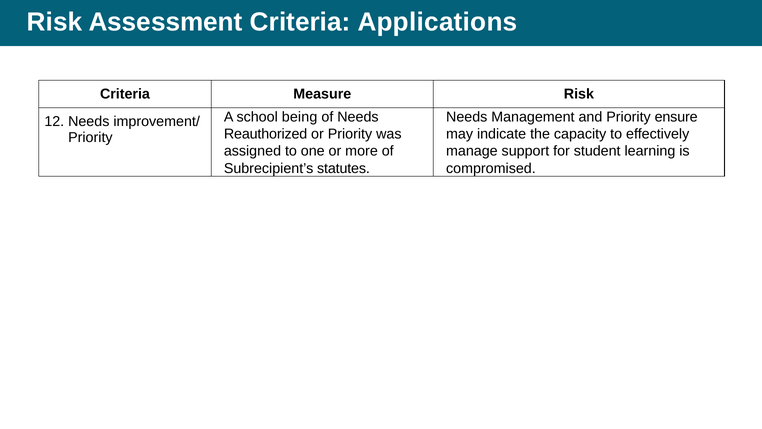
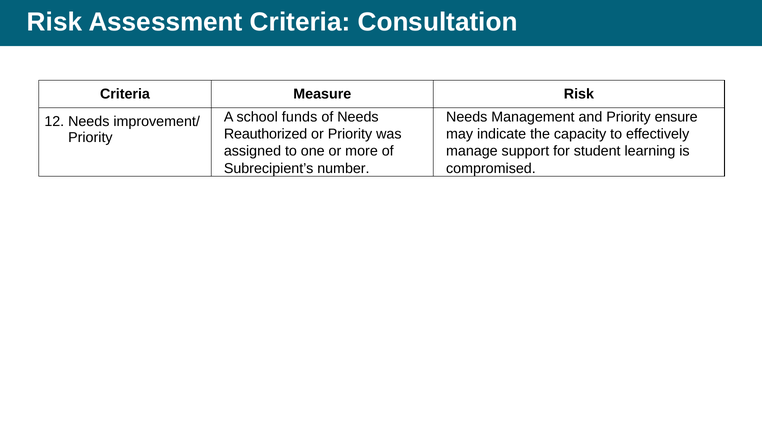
Applications: Applications -> Consultation (438, 22)
being: being -> funds (300, 117)
statutes: statutes -> number (343, 168)
